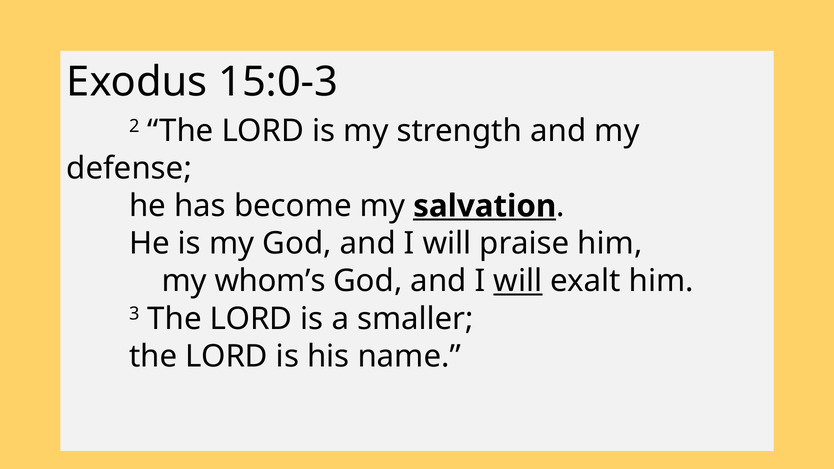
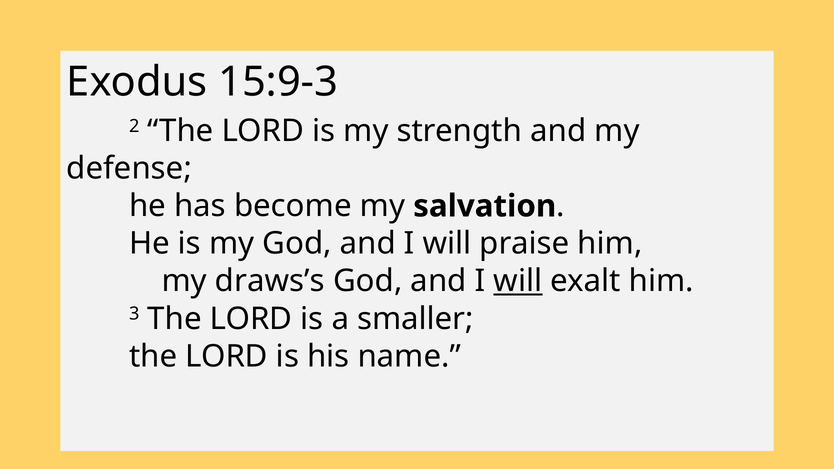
15:0-3: 15:0-3 -> 15:9-3 (278, 82)
salvation underline: present -> none (485, 206)
whom’s: whom’s -> draws’s (270, 281)
